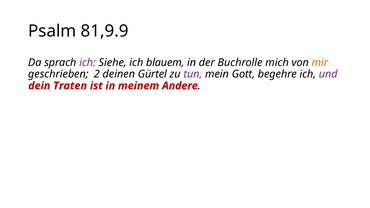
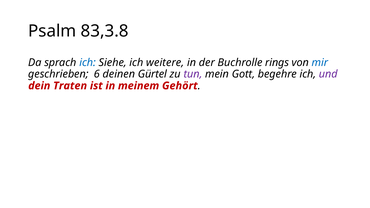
81,9.9: 81,9.9 -> 83,3.8 (105, 31)
ich colour: purple -> blue (88, 63)
blauem: blauem -> weitere (165, 63)
mich: mich -> rings (277, 63)
mir colour: orange -> blue (320, 63)
2: 2 -> 6 (97, 74)
Andere: Andere -> Gehört (180, 86)
